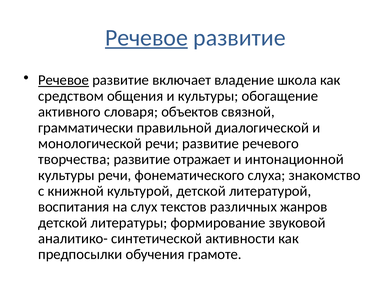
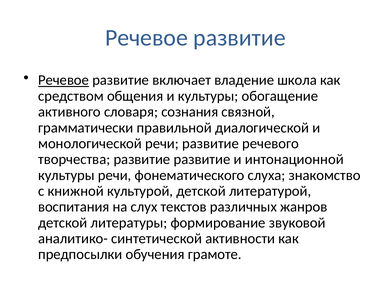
Речевое underline: present -> none (146, 38)
объектов: объектов -> сознания (190, 112)
развитие отражает: отражает -> развитие (202, 159)
